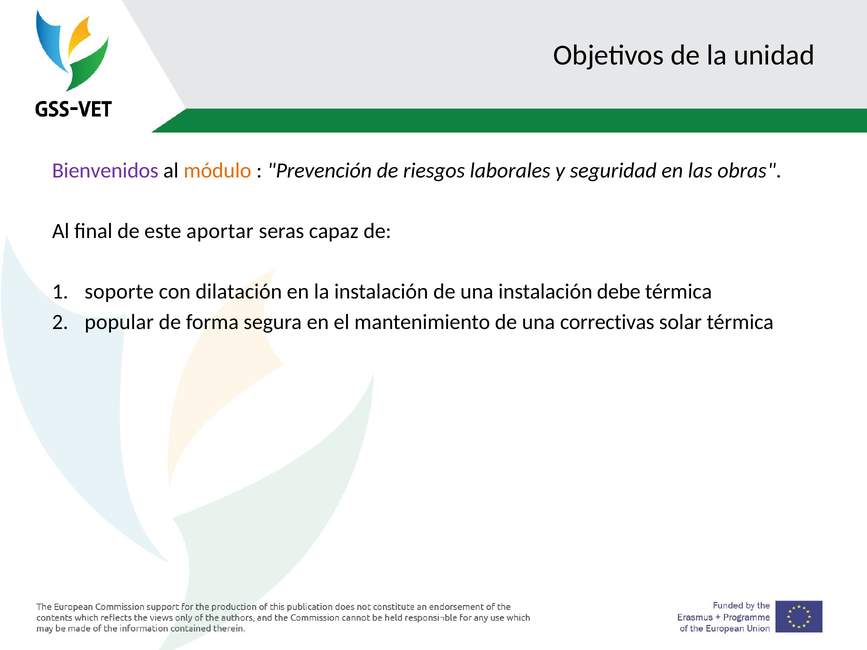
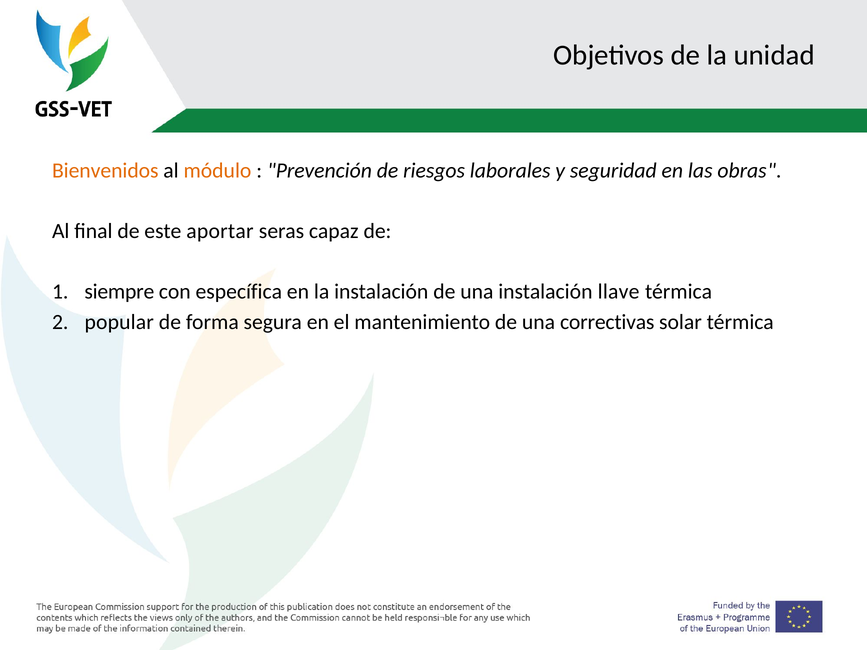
Bienvenidos colour: purple -> orange (105, 171)
soporte: soporte -> siempre (119, 292)
dilatación: dilatación -> específica (239, 292)
debe: debe -> llave (619, 292)
